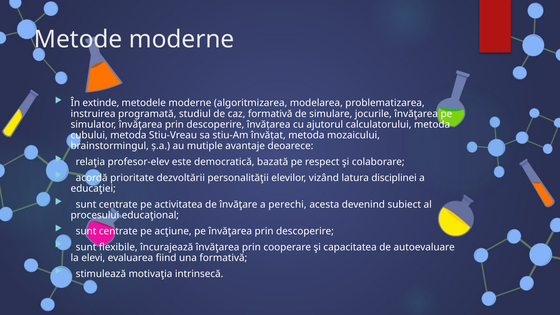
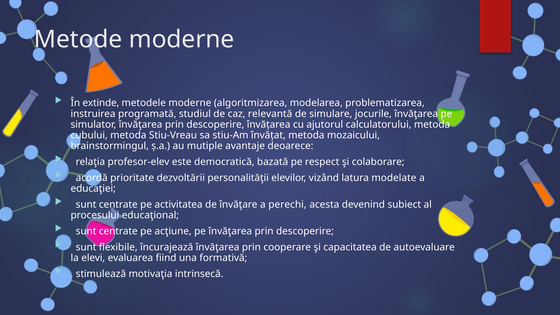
caz formativă: formativă -> relevantă (270, 114)
disciplinei: disciplinei -> modelate (394, 178)
